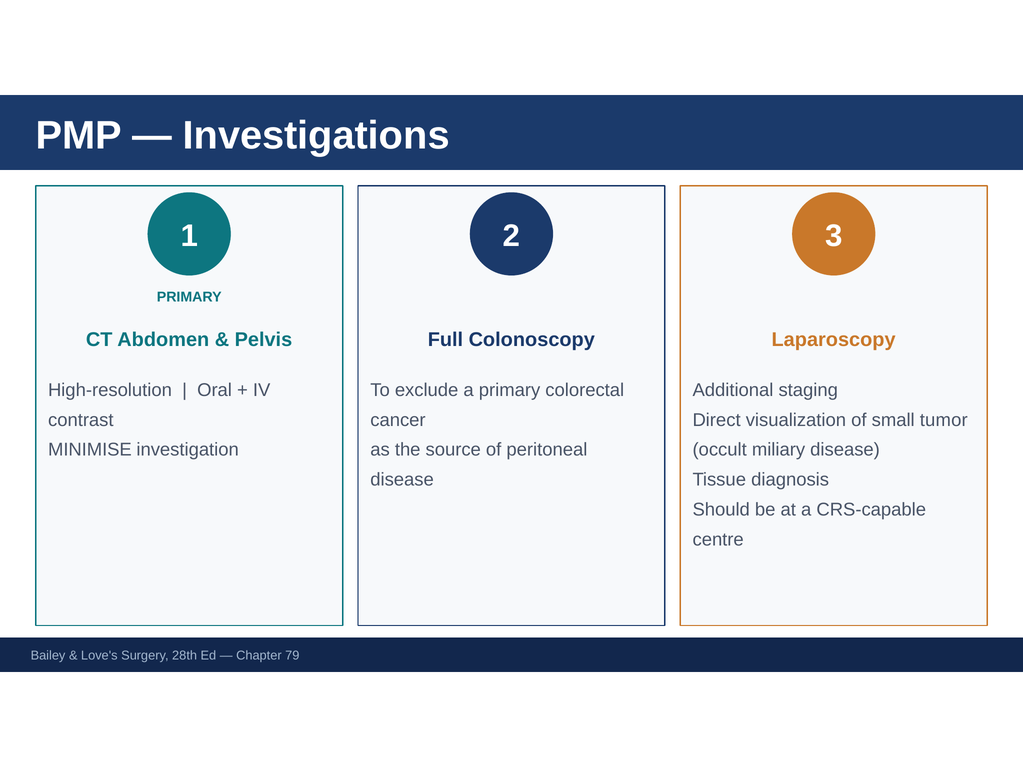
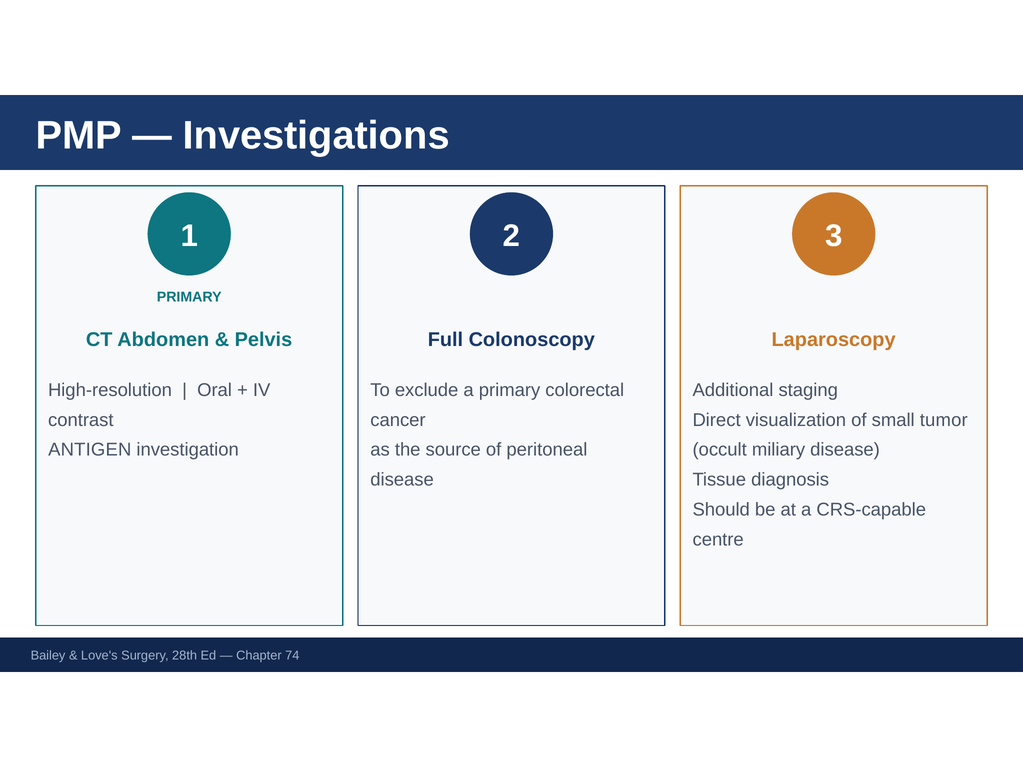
MINIMISE: MINIMISE -> ANTIGEN (90, 450)
79: 79 -> 74 (292, 656)
